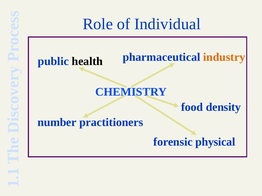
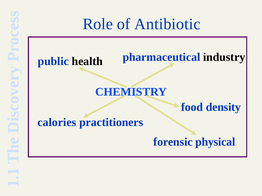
Individual: Individual -> Antibiotic (167, 24)
industry colour: orange -> black (224, 57)
number: number -> calories (57, 123)
